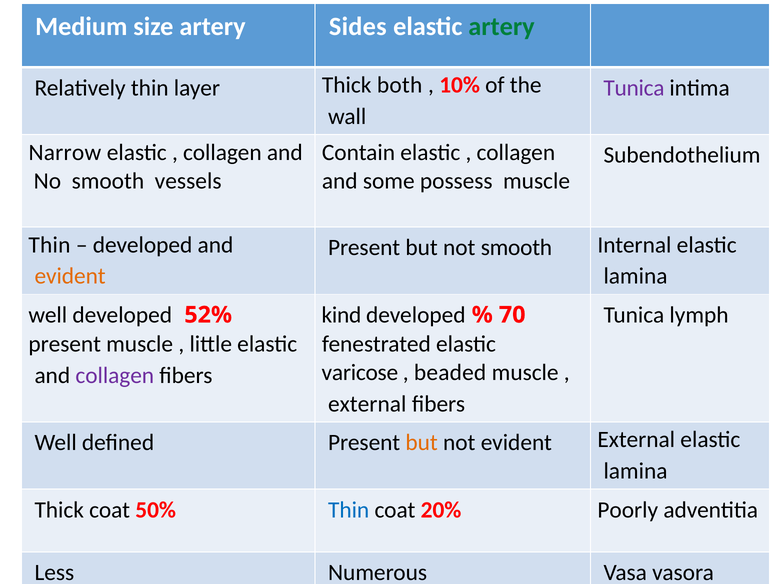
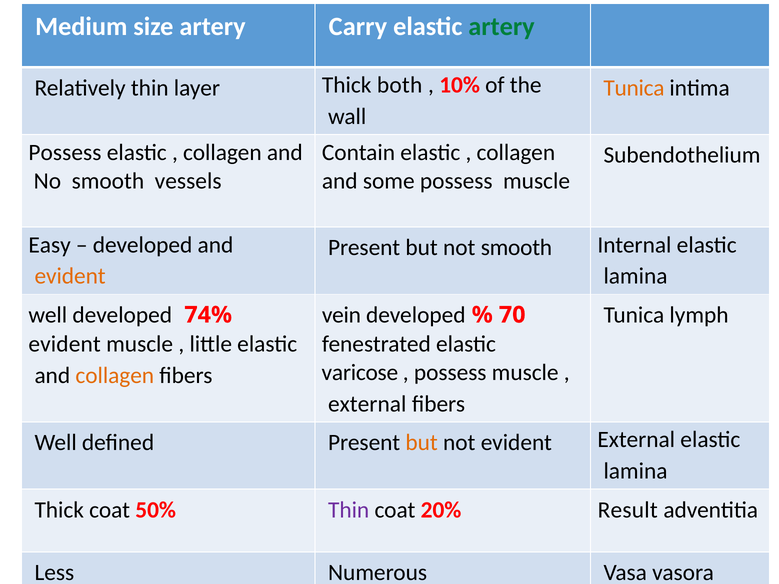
Sides: Sides -> Carry (358, 27)
Tunica colour: purple -> orange (634, 88)
Narrow: Narrow -> Possess (65, 153)
Thin: Thin -> Easy (50, 245)
kind: kind -> vein (341, 315)
52%: 52% -> 74% (208, 315)
present: present -> evident (65, 344)
beaded: beaded -> possess (450, 373)
collagen colour: purple -> orange (115, 375)
Thin colour: blue -> purple (349, 510)
Poorly: Poorly -> Result (628, 510)
